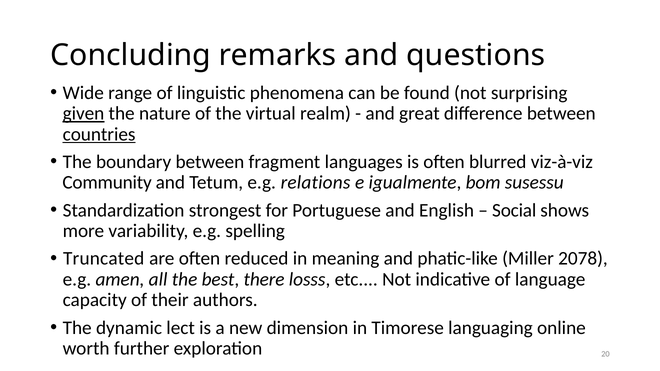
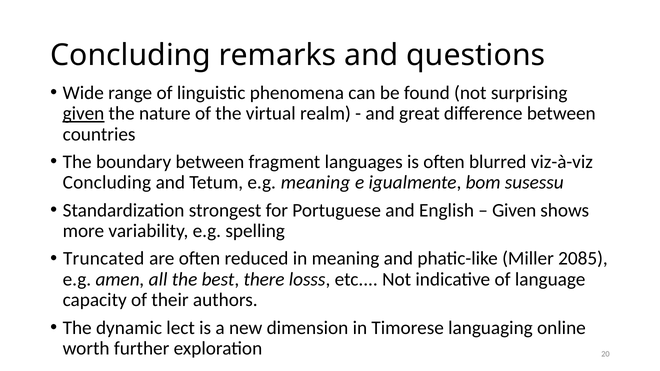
countries underline: present -> none (99, 134)
Community: Community -> Concluding (107, 183)
e.g relations: relations -> meaning (316, 183)
Social: Social -> Given (514, 210)
2078: 2078 -> 2085 (583, 259)
